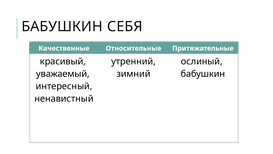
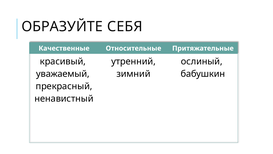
БАБУШКИН: БАБУШКИН -> ОБРАЗУЙТЕ (62, 27)
интересный: интересный -> прекрасный (64, 86)
